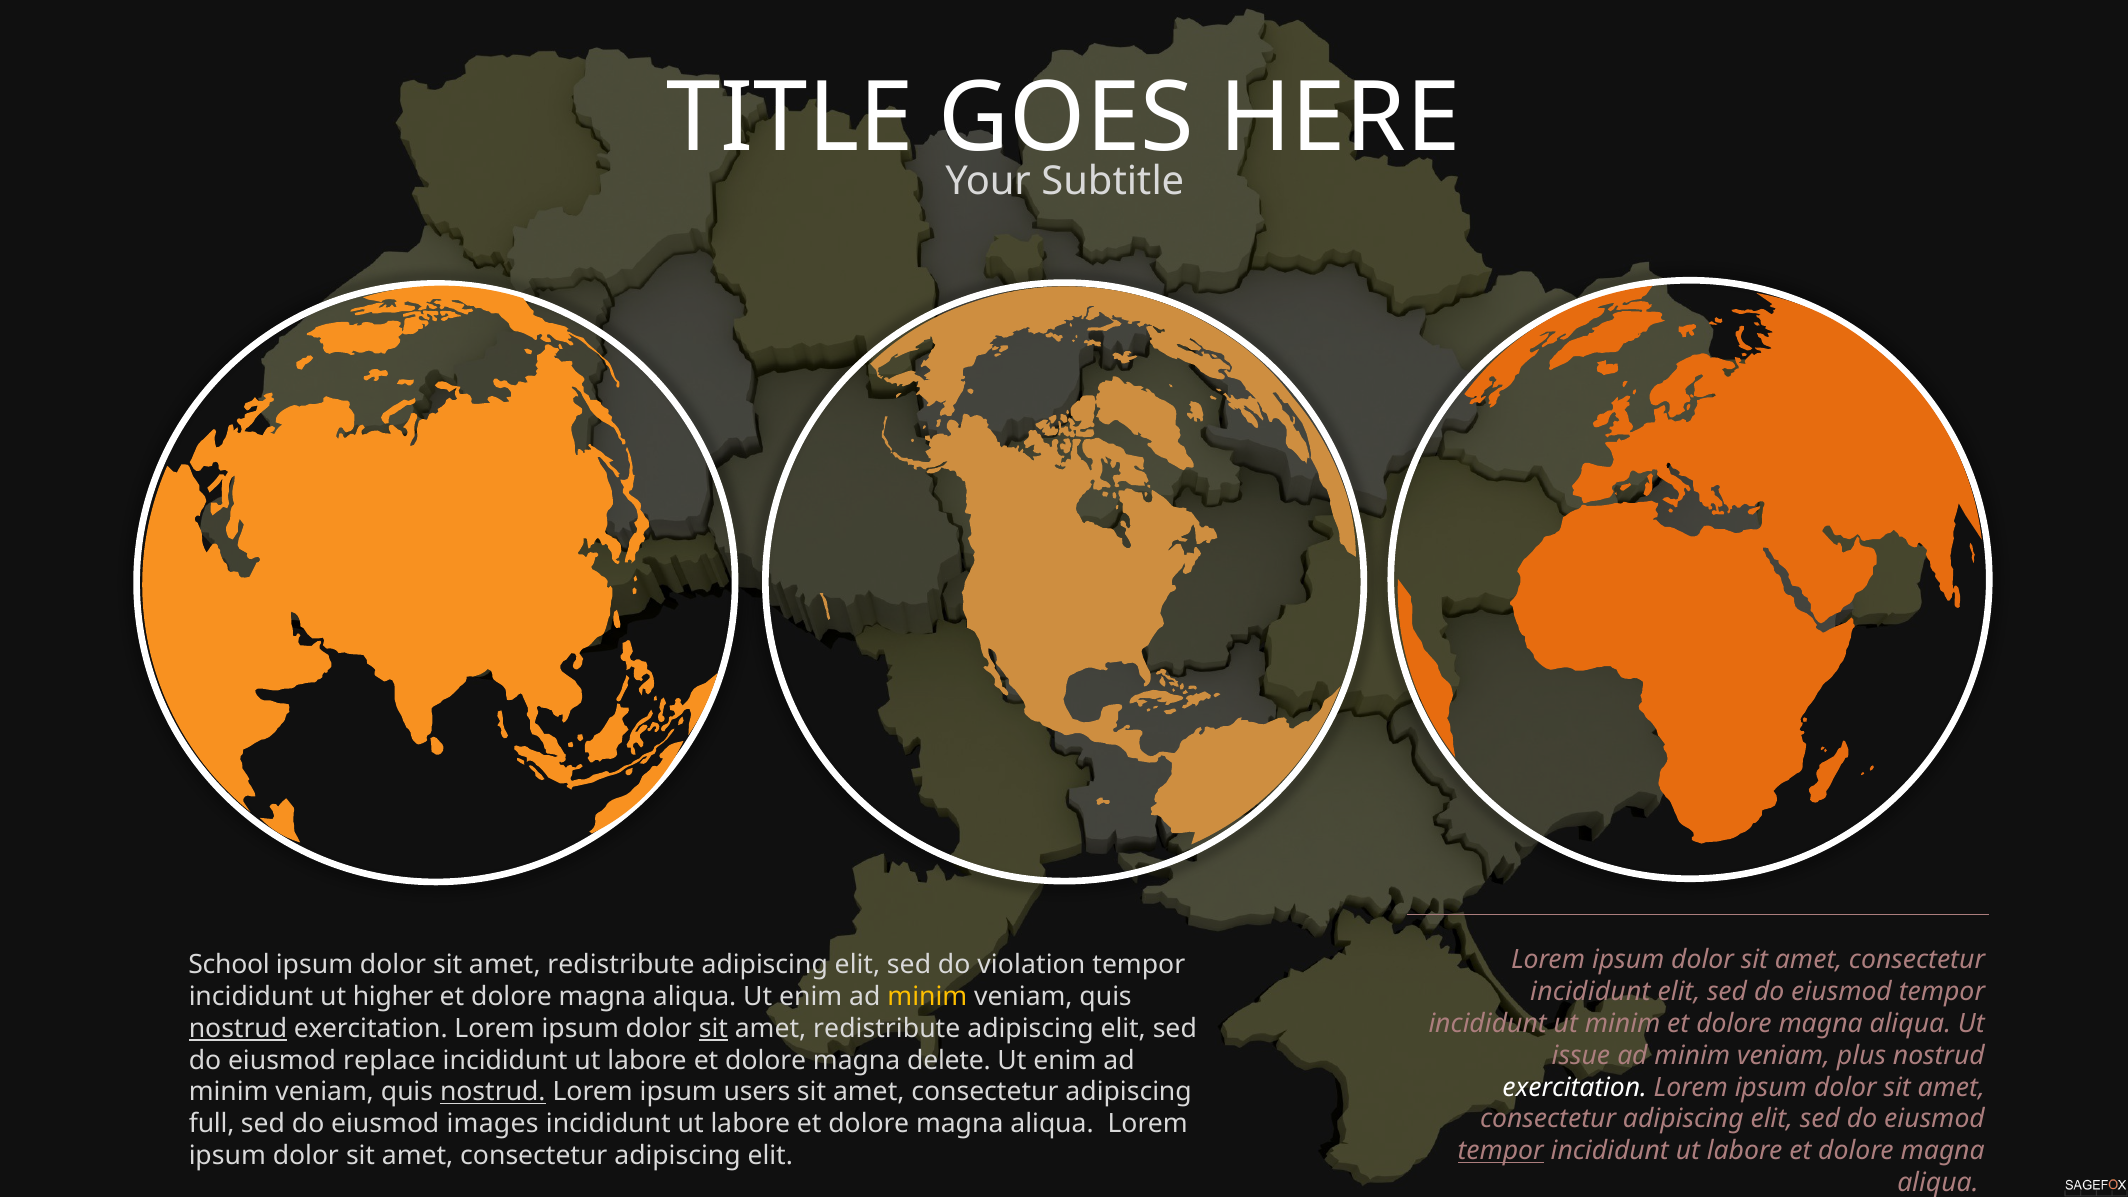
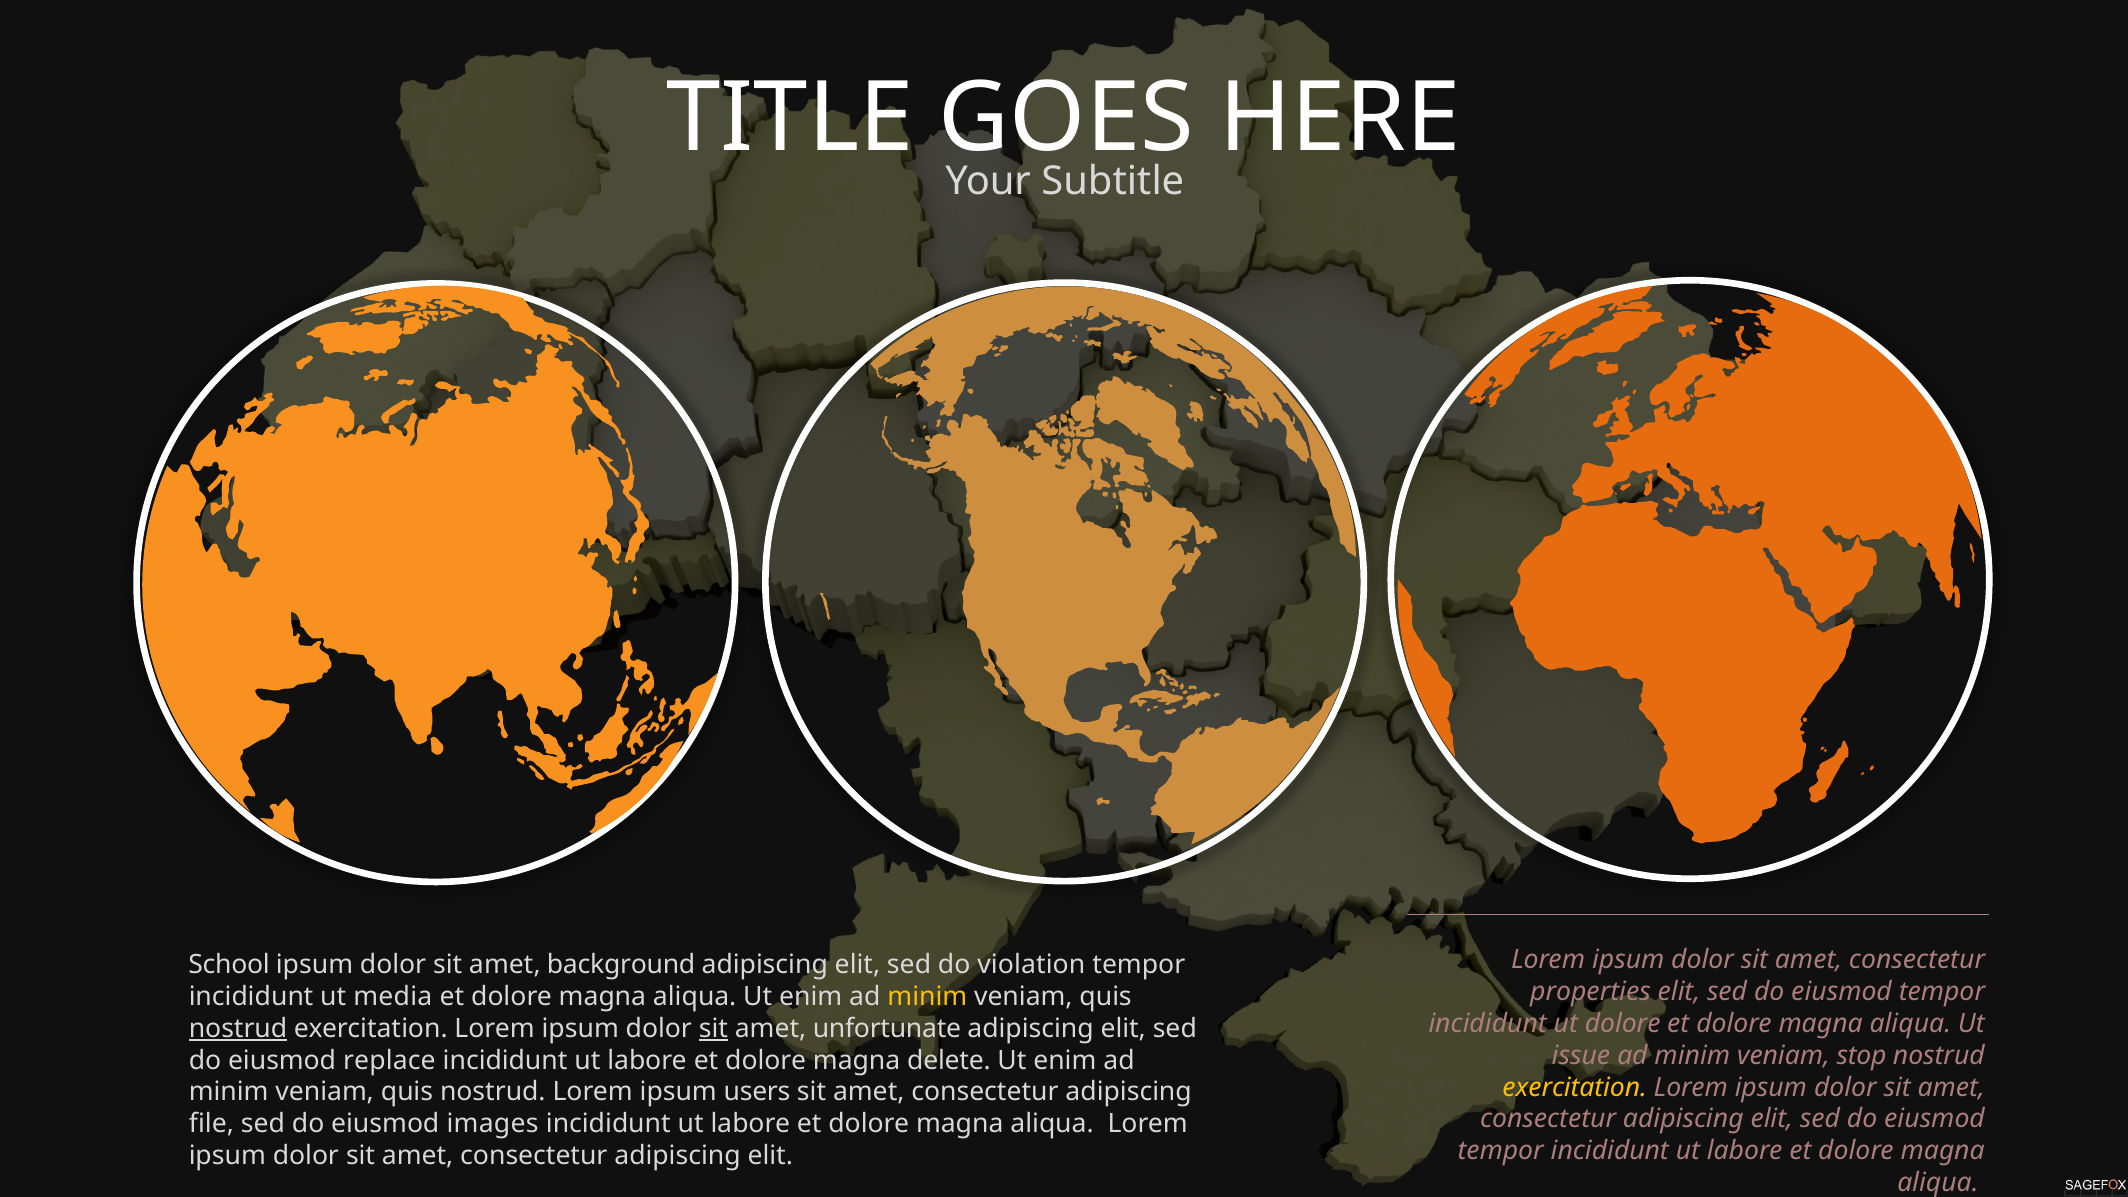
redistribute: redistribute -> background (621, 965)
incididunt: incididunt -> properties (1590, 991)
higher: higher -> media (393, 996)
ut minim: minim -> dolore (1623, 1023)
redistribute: redistribute -> unfortunate (887, 1028)
plus: plus -> stop (1862, 1055)
exercitation colour: white -> yellow (1575, 1087)
nostrud underline: present -> none (493, 1092)
full: full -> file (211, 1124)
tempor underline: present -> none (1501, 1151)
